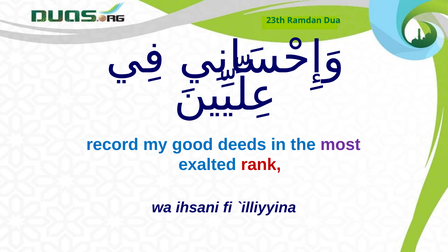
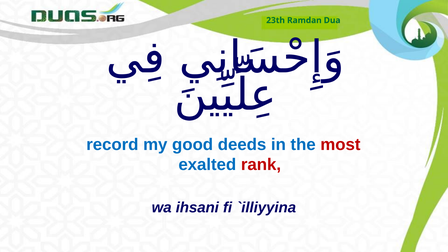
most colour: purple -> red (340, 145)
